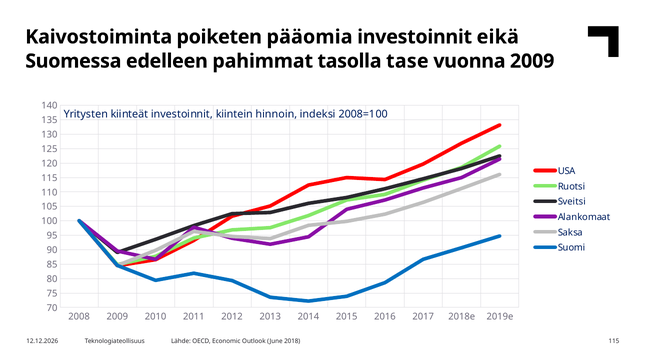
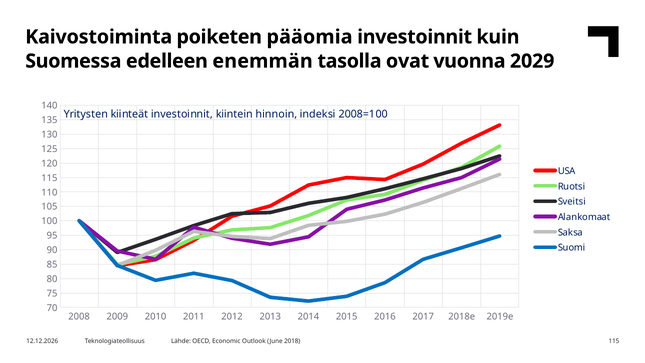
eikä: eikä -> kuin (498, 37)
pahimmat: pahimmat -> enemmän (263, 61)
tase: tase -> ovat (408, 61)
vuonna 2009: 2009 -> 2029 (532, 61)
